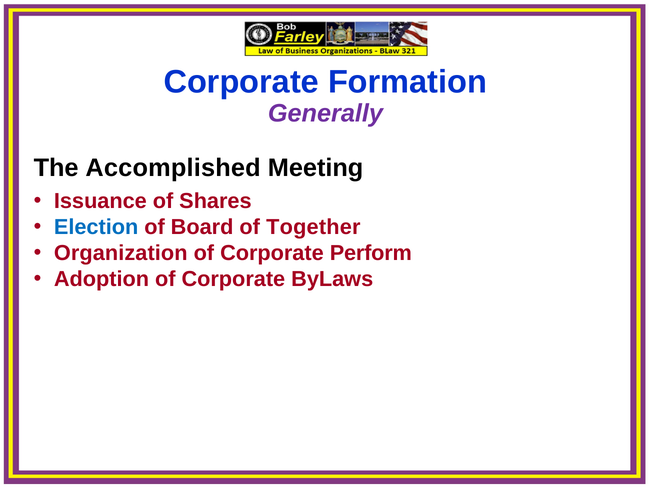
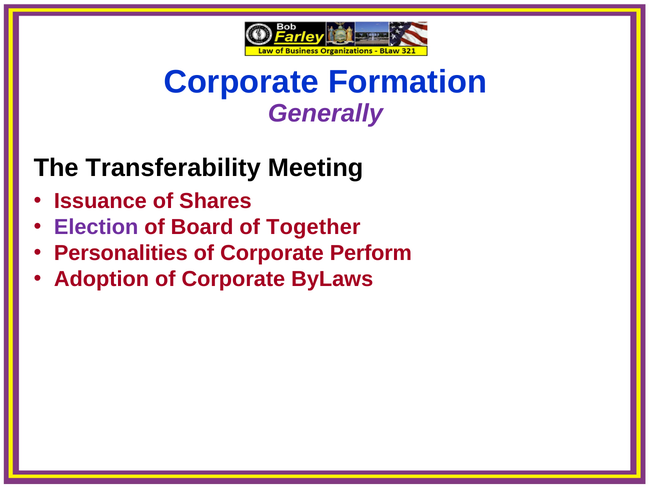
Accomplished: Accomplished -> Transferability (173, 168)
Election colour: blue -> purple (96, 227)
Organization: Organization -> Personalities (121, 253)
